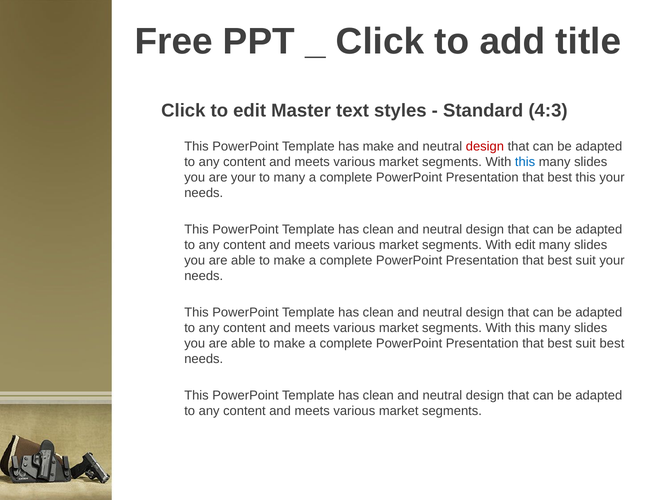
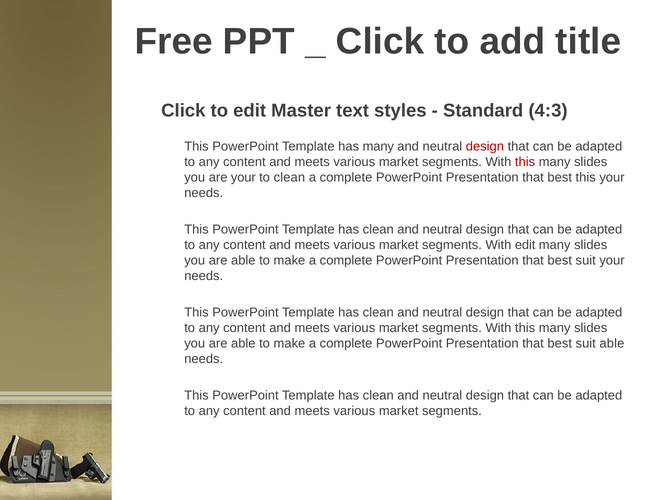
has make: make -> many (378, 146)
this colour: blue -> red (525, 162)
to many: many -> clean (289, 177)
suit best: best -> able (612, 343)
